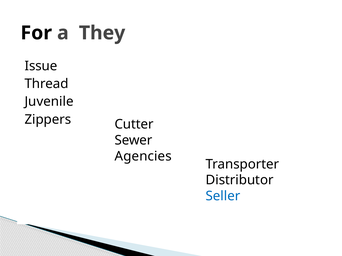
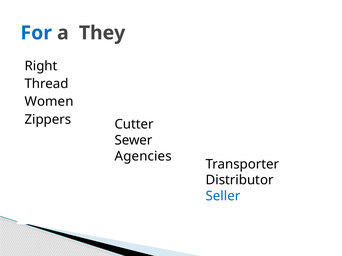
For colour: black -> blue (36, 33)
Issue: Issue -> Right (41, 66)
Juvenile: Juvenile -> Women (49, 102)
